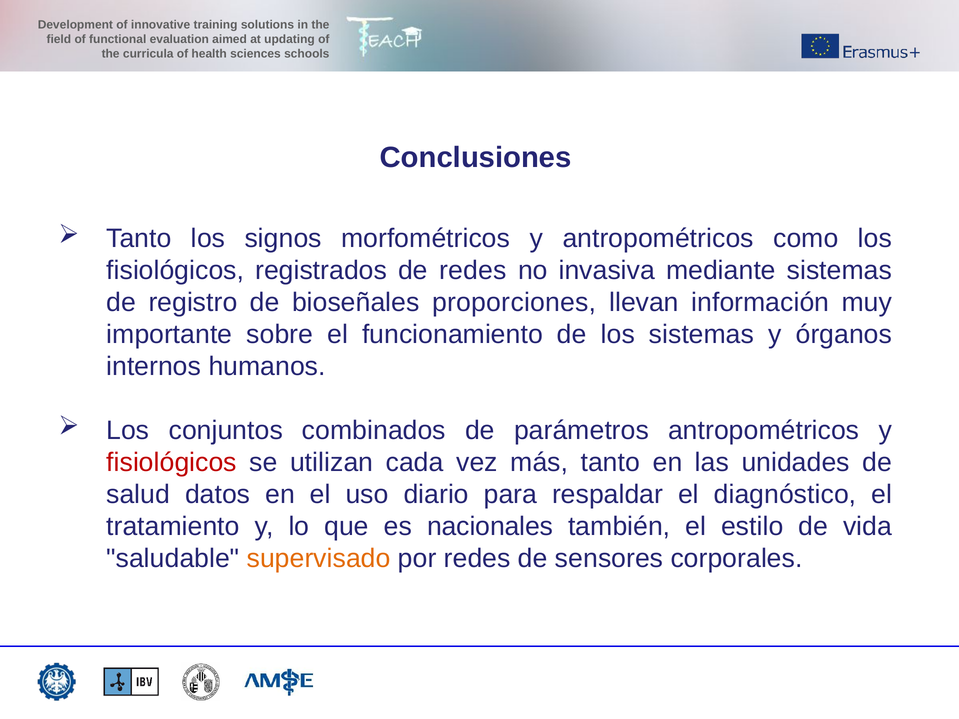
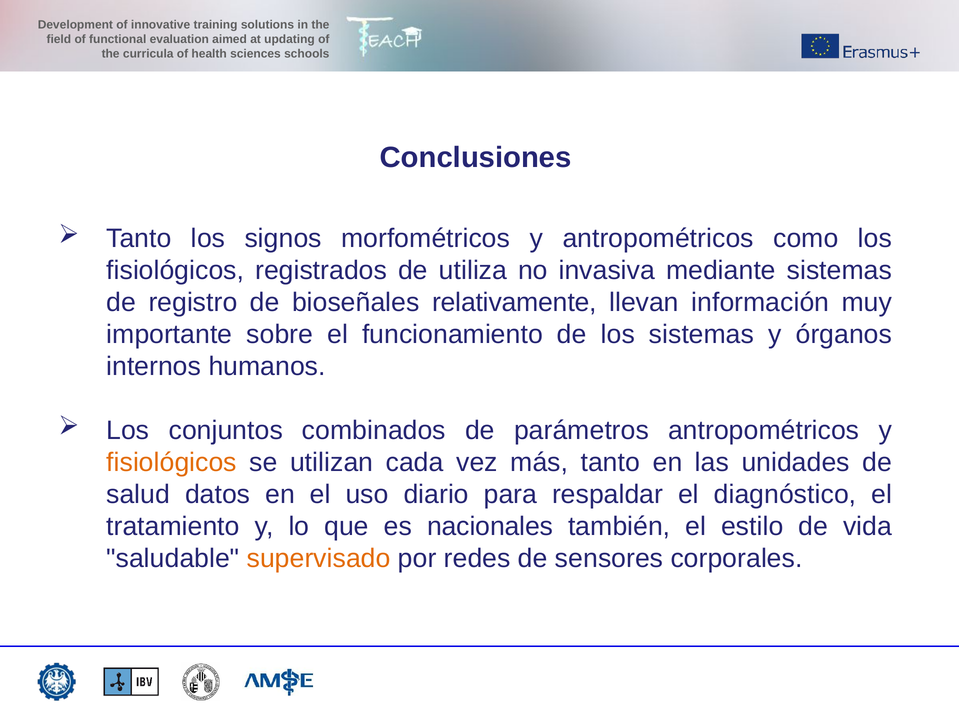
de redes: redes -> utiliza (473, 271)
proporciones: proporciones -> relativamente (514, 303)
fisiológicos colour: red -> orange (172, 463)
